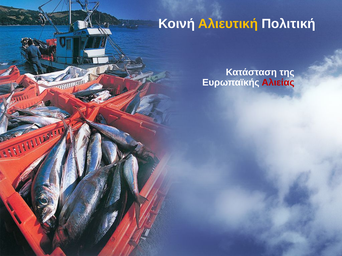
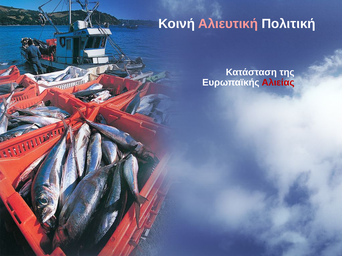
Αλιευτική colour: yellow -> pink (228, 24)
